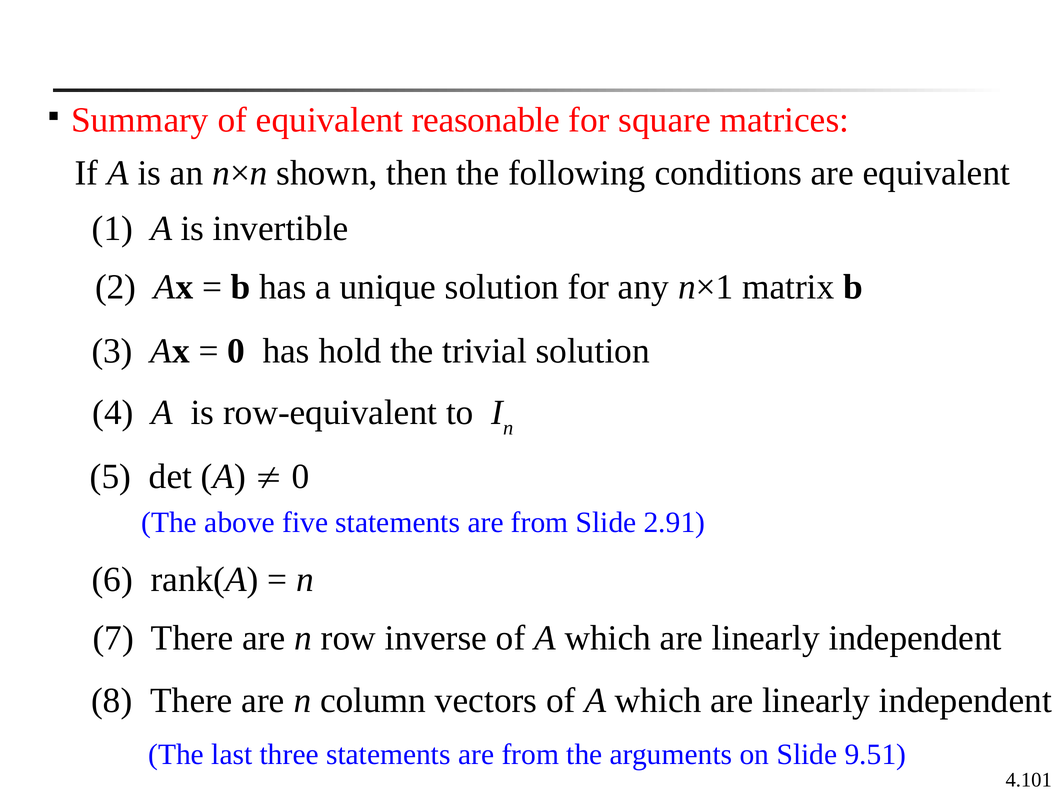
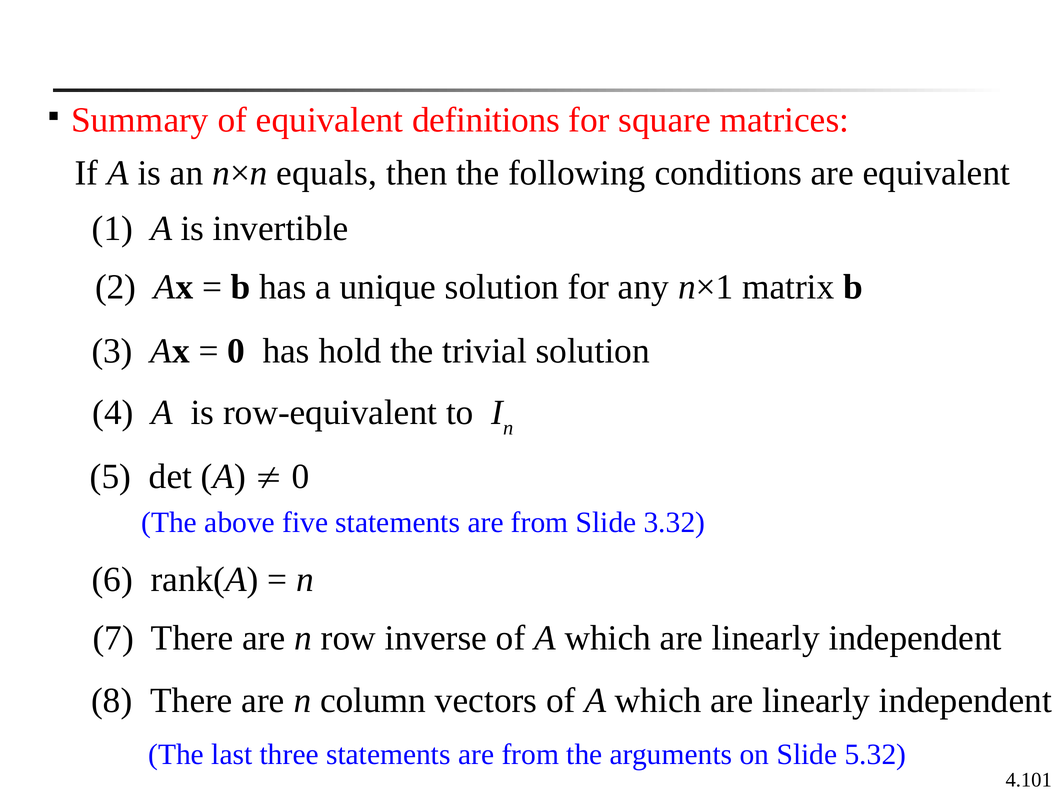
reasonable: reasonable -> definitions (486, 120)
shown: shown -> equals (327, 173)
2.91: 2.91 -> 3.32 (674, 523)
9.51: 9.51 -> 5.32 (875, 755)
